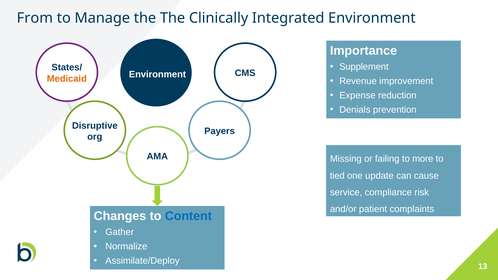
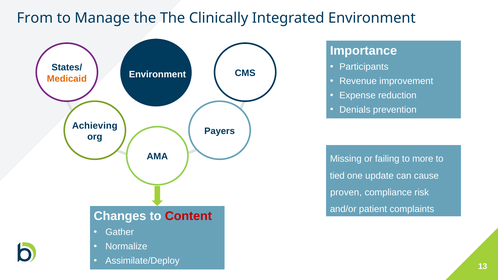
Supplement: Supplement -> Participants (364, 67)
Disruptive: Disruptive -> Achieving (95, 126)
service: service -> proven (346, 193)
Content colour: blue -> red (188, 216)
